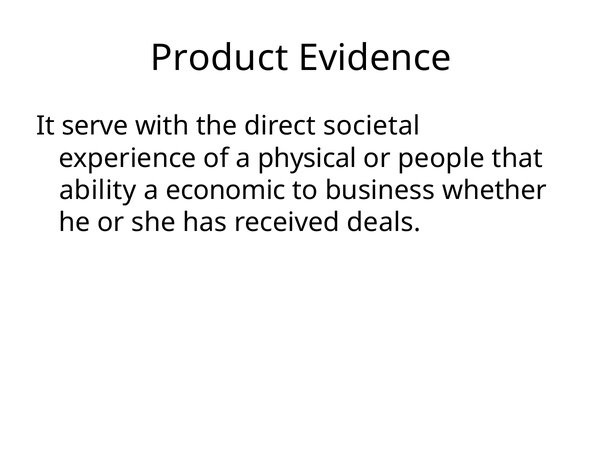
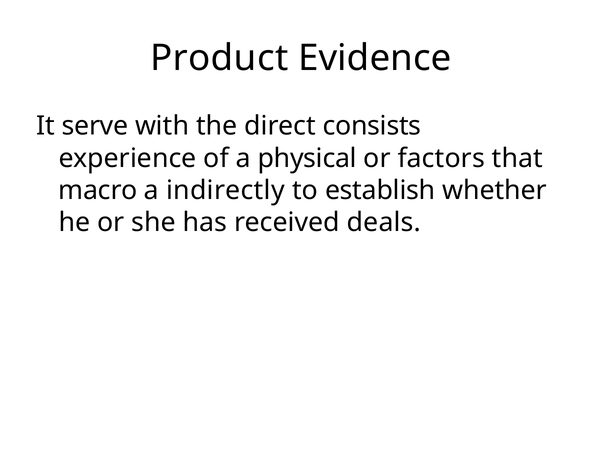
societal: societal -> consists (372, 126)
people: people -> factors (441, 158)
ability: ability -> macro (98, 191)
economic: economic -> indirectly (225, 191)
business: business -> establish (380, 191)
